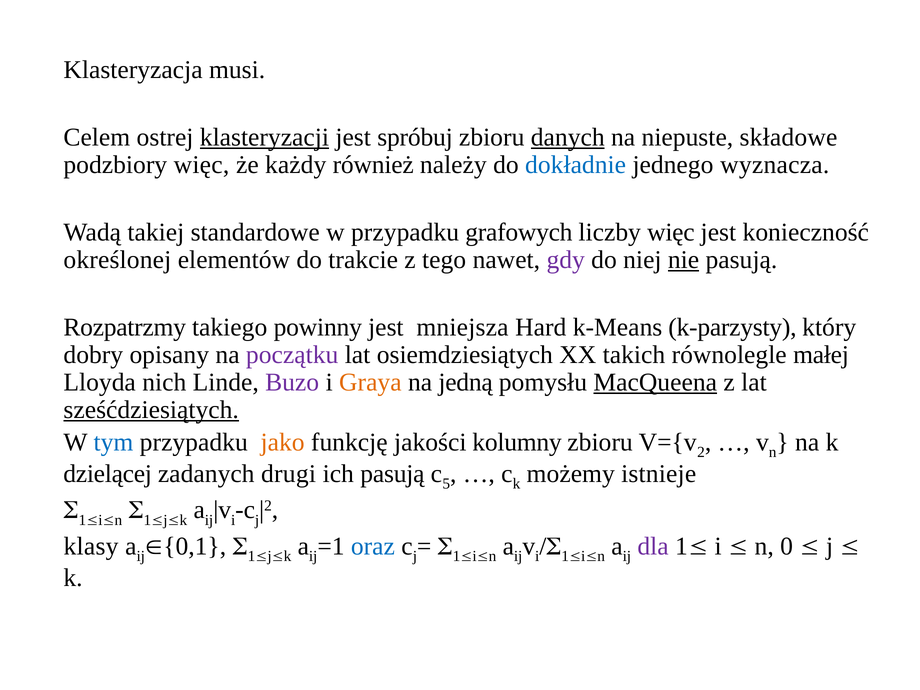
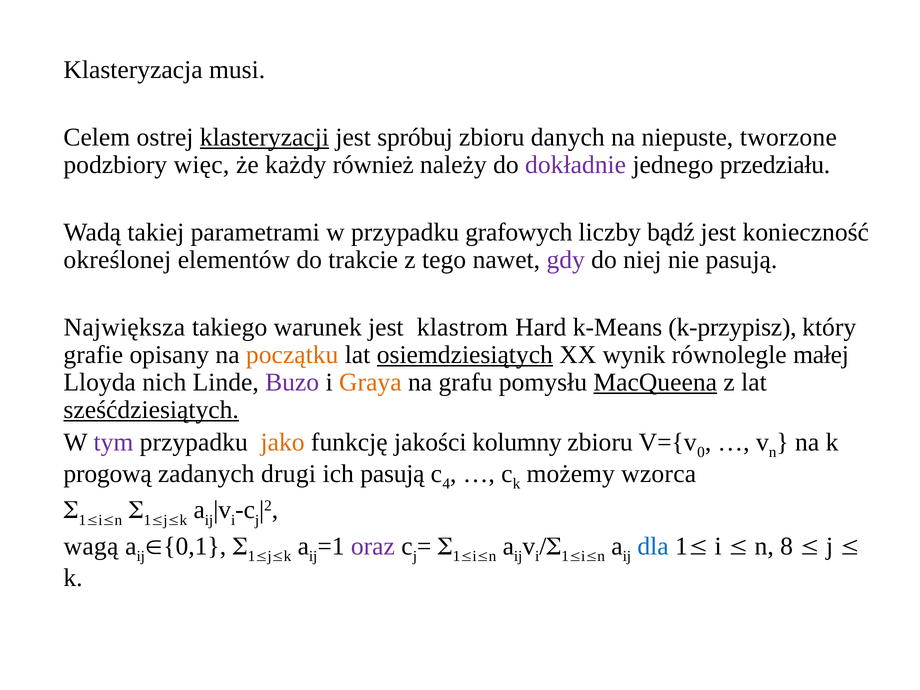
danych underline: present -> none (568, 137)
składowe: składowe -> tworzone (788, 137)
dokładnie colour: blue -> purple (576, 165)
wyznacza: wyznacza -> przedziału (775, 165)
standardowe: standardowe -> parametrami (255, 232)
liczby więc: więc -> bądź (671, 232)
nie underline: present -> none (684, 260)
Rozpatrzmy: Rozpatrzmy -> Największa (124, 327)
powinny: powinny -> warunek (318, 327)
mniejsza: mniejsza -> klastrom (462, 327)
k-parzysty: k-parzysty -> k-przypisz (732, 327)
dobry: dobry -> grafie (93, 355)
początku colour: purple -> orange (292, 355)
osiemdziesiątych underline: none -> present (465, 355)
takich: takich -> wynik (634, 355)
jedną: jedną -> grafu (465, 382)
tym colour: blue -> purple (113, 442)
2: 2 -> 0 (701, 452)
dzielącej: dzielącej -> progową (108, 474)
5: 5 -> 4 (446, 484)
istnieje: istnieje -> wzorca (659, 474)
klasy: klasy -> wagą (91, 546)
oraz colour: blue -> purple (373, 546)
dla colour: purple -> blue (653, 546)
0: 0 -> 8 (787, 546)
